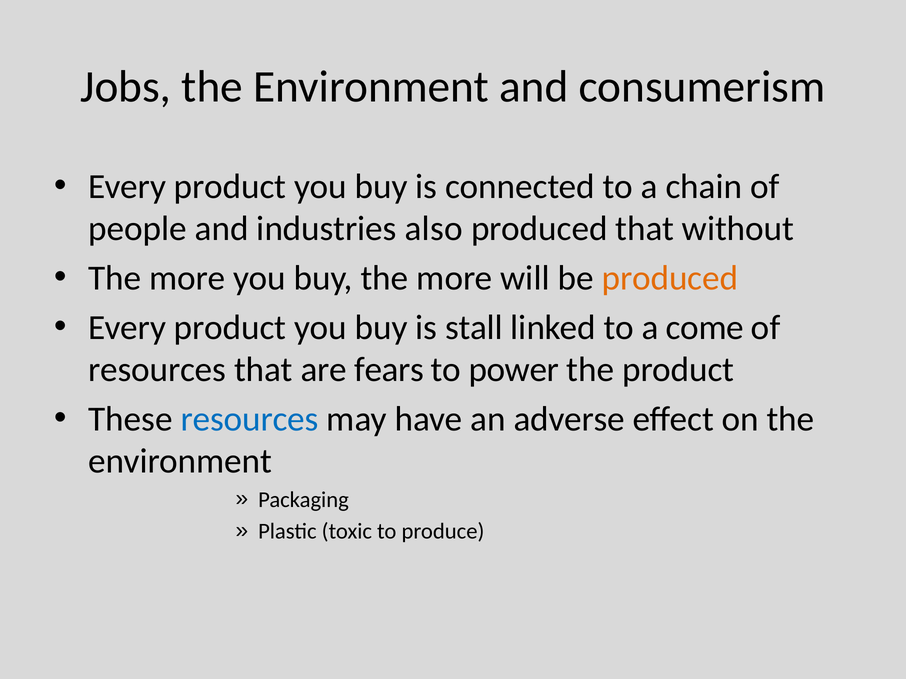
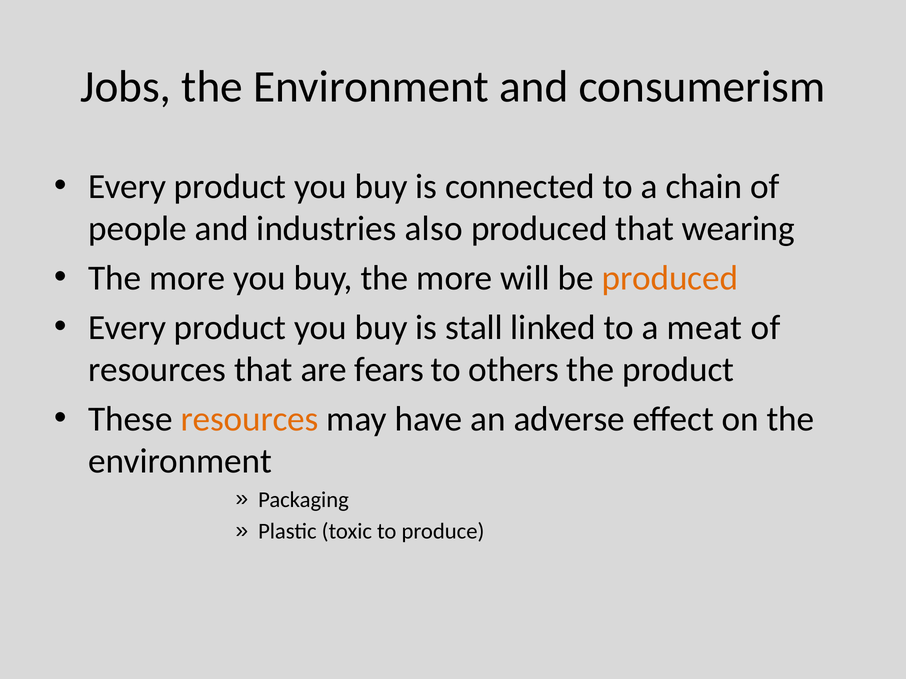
without: without -> wearing (738, 229)
come: come -> meat (705, 328)
power: power -> others (514, 370)
resources colour: blue -> orange (250, 419)
